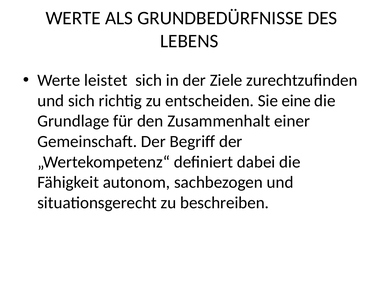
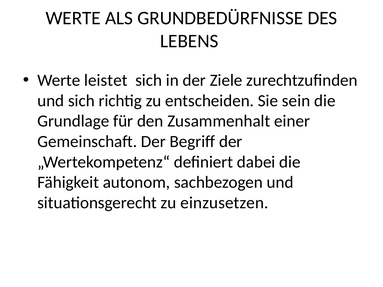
eine: eine -> sein (296, 101)
beschreiben: beschreiben -> einzusetzen (224, 203)
